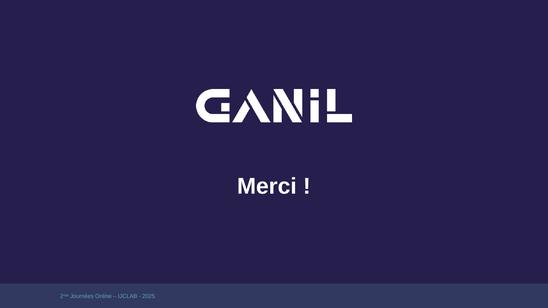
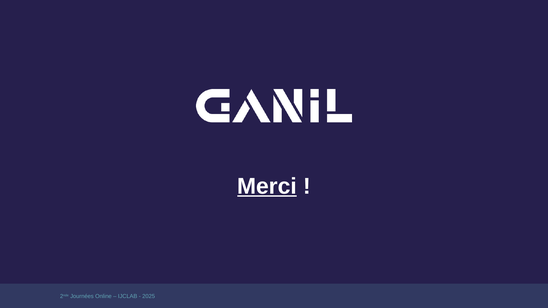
Merci underline: none -> present (267, 186)
